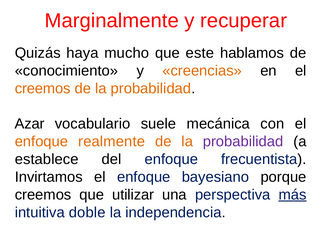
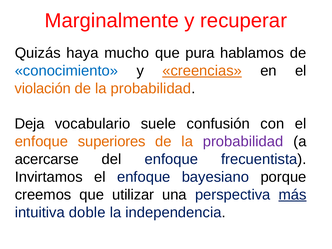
este: este -> pura (200, 53)
conocimiento colour: black -> blue (66, 71)
creencias underline: none -> present (202, 71)
creemos: creemos -> violación (43, 88)
Azar: Azar -> Deja (30, 124)
mecánica: mecánica -> confusión (218, 124)
realmente: realmente -> superiores (112, 142)
establece: establece -> acercarse (47, 159)
